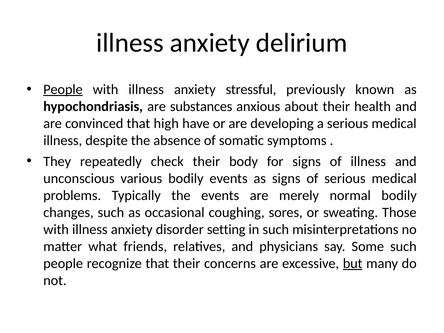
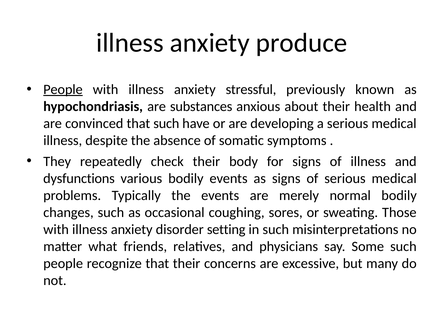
delirium: delirium -> produce (302, 43)
that high: high -> such (166, 123)
unconscious: unconscious -> dysfunctions (79, 178)
but underline: present -> none (353, 263)
